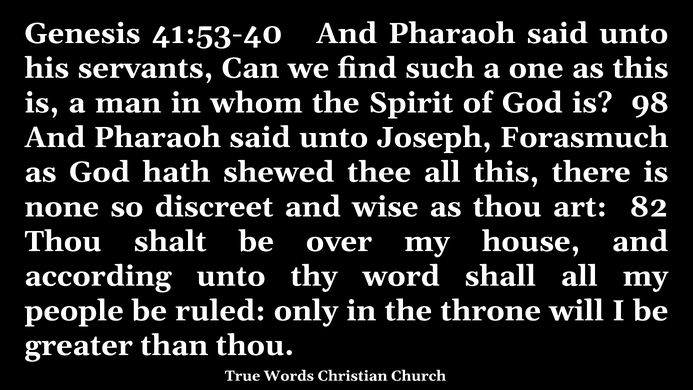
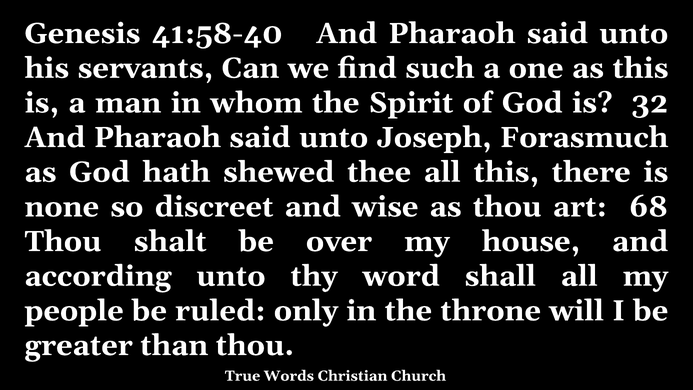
41:53-40: 41:53-40 -> 41:58-40 (217, 34)
98: 98 -> 32 (650, 103)
82: 82 -> 68 (649, 207)
